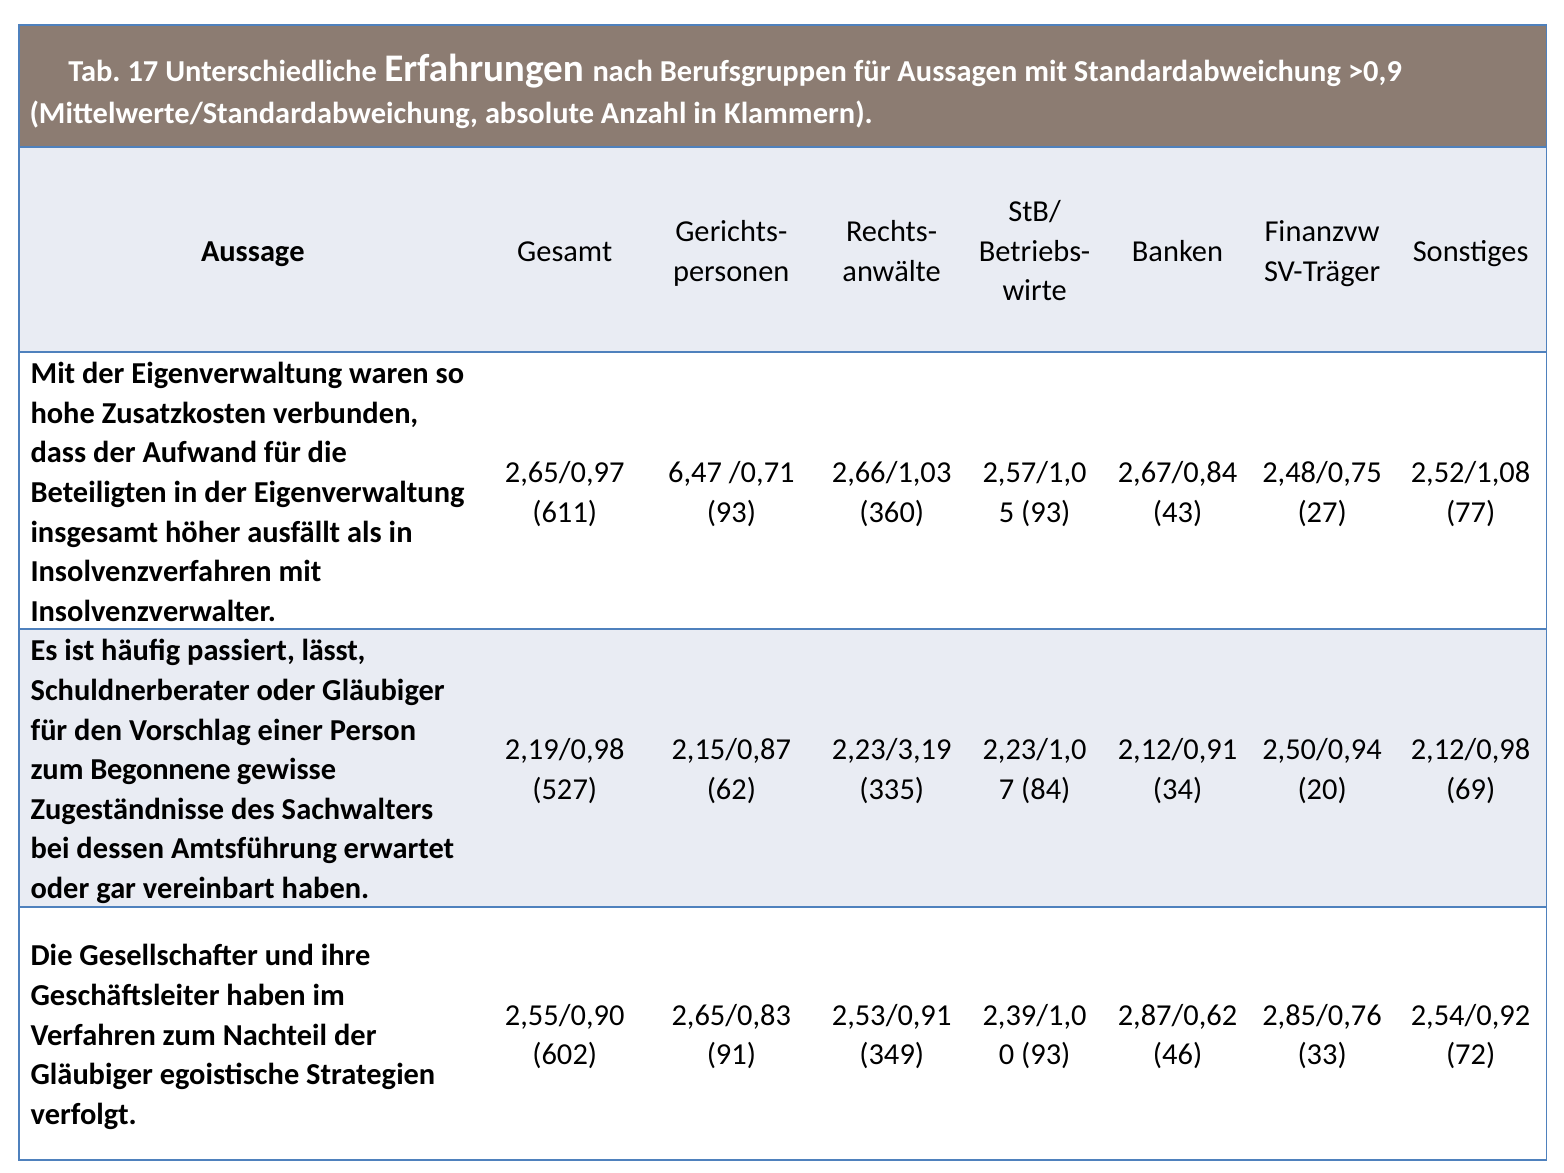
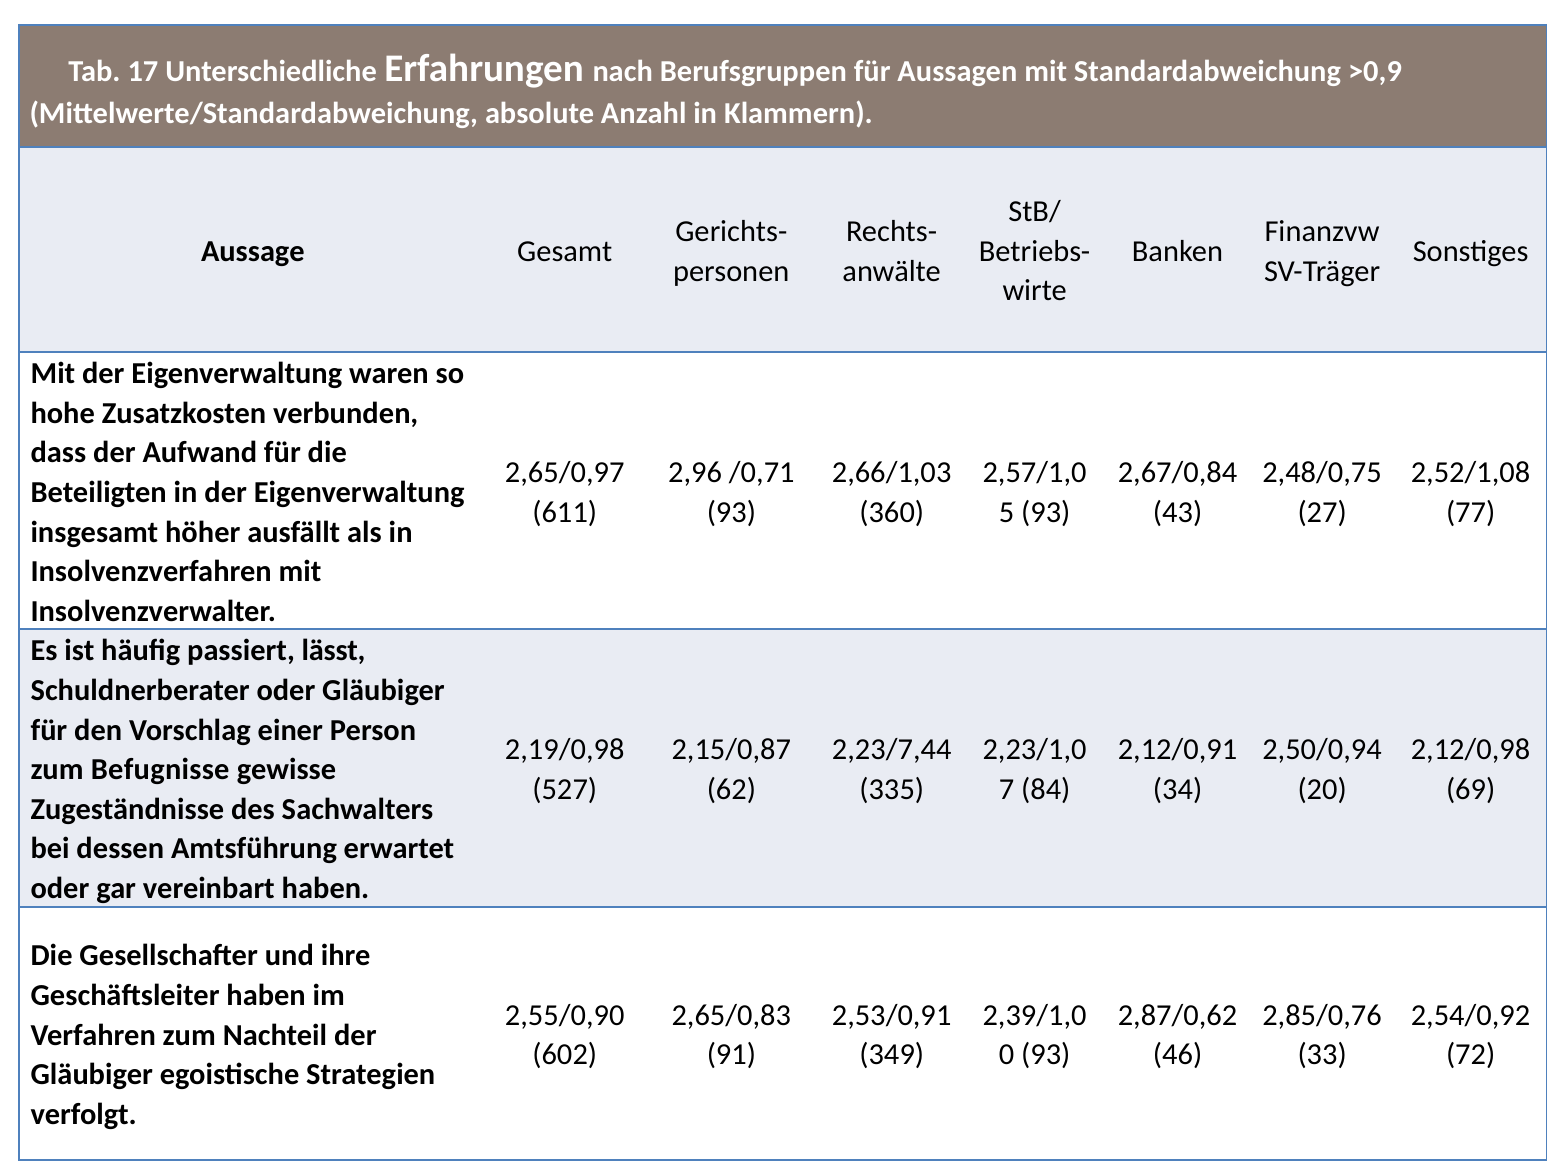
6,47: 6,47 -> 2,96 (695, 473)
2,23/3,19: 2,23/3,19 -> 2,23/7,44 (892, 750)
Begonnene: Begonnene -> Befugnisse (160, 770)
